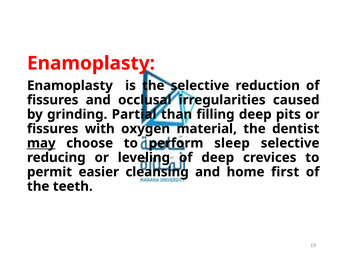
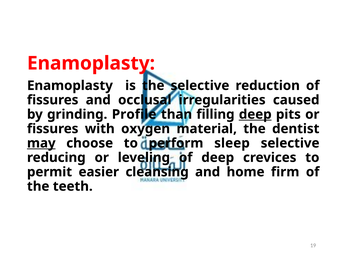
Partial: Partial -> Profile (134, 114)
deep underline: none -> present (255, 114)
first: first -> firm (285, 172)
